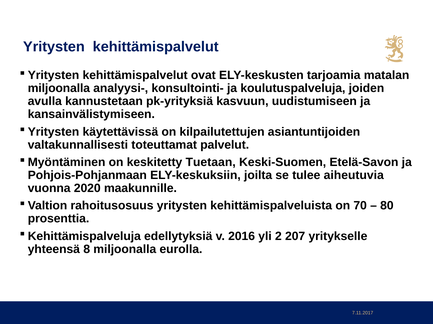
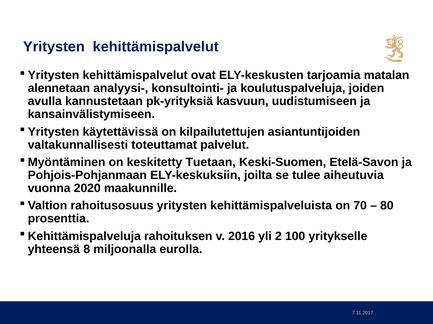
miljoonalla: miljoonalla -> alennetaan (59, 89)
edellytyksiä: edellytyksiä -> rahoituksen (178, 237)
207: 207 -> 100 (295, 237)
